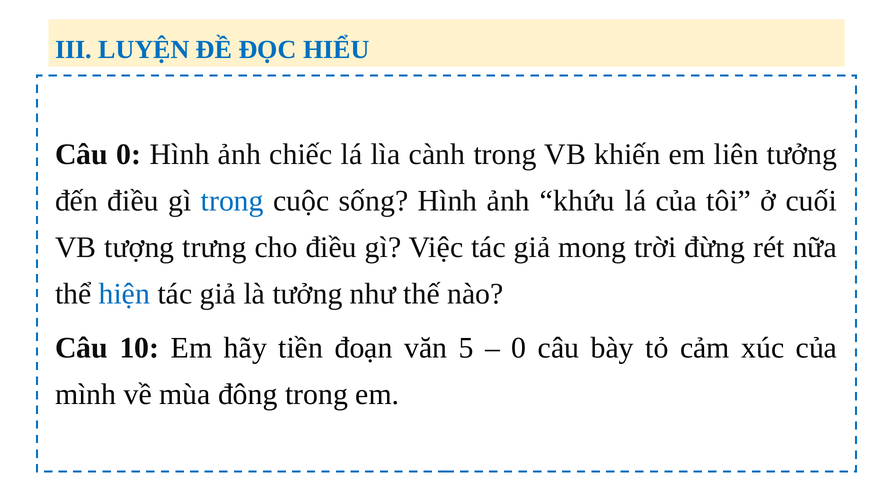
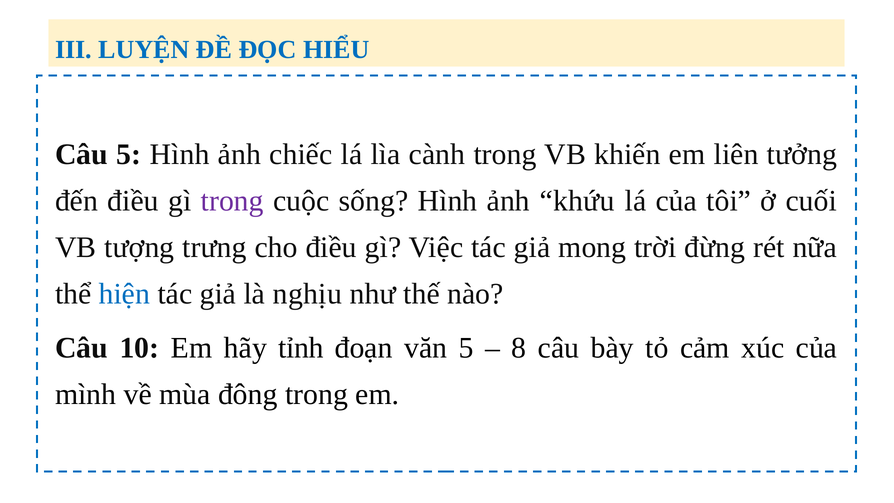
Câu 0: 0 -> 5 (129, 154)
trong colour: blue -> purple (232, 201)
là tưởng: tưởng -> nghịu (307, 294)
tiền: tiền -> tỉnh (301, 348)
0: 0 -> 8 (519, 348)
